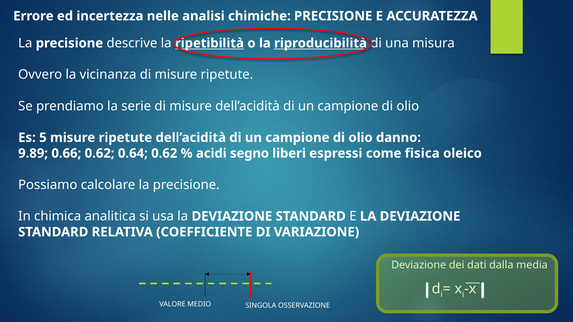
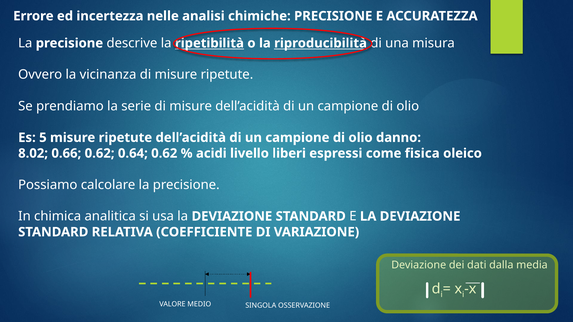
9.89: 9.89 -> 8.02 (33, 153)
segno: segno -> livello (249, 153)
